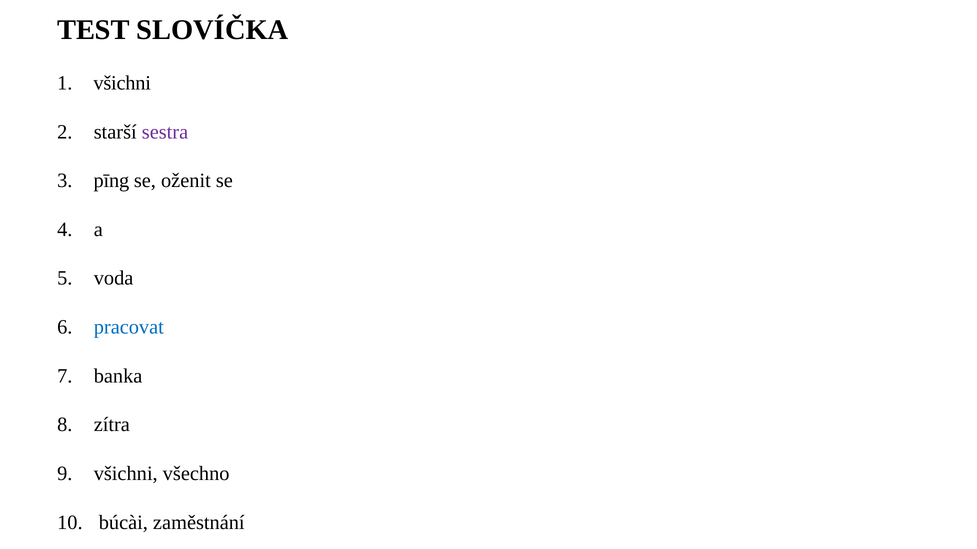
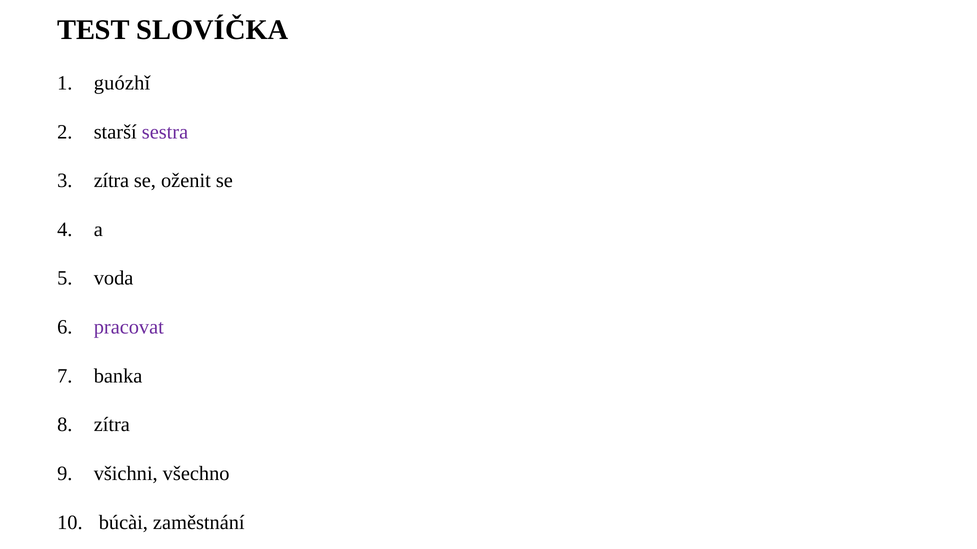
všichni: všichni -> guózhǐ (122, 83)
pīng: pīng -> zítra (111, 181)
pracovat colour: blue -> purple (129, 327)
